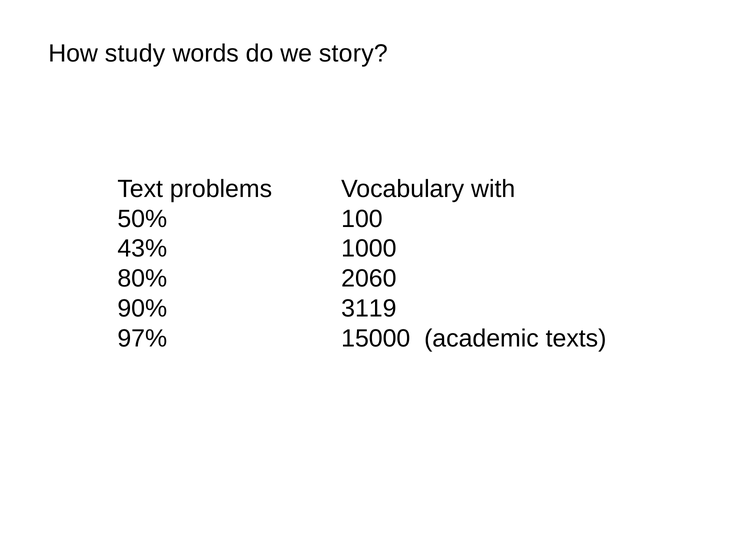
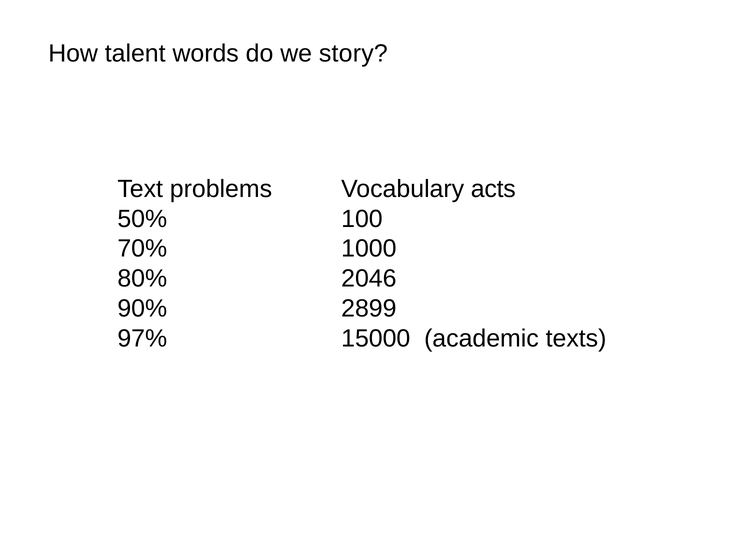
study: study -> talent (135, 53)
with: with -> acts (493, 189)
43%: 43% -> 70% (142, 248)
2060: 2060 -> 2046 (369, 278)
3119: 3119 -> 2899 (369, 308)
